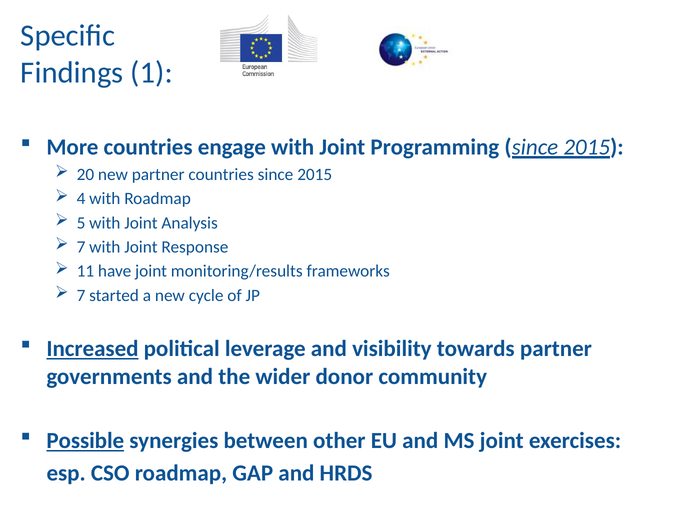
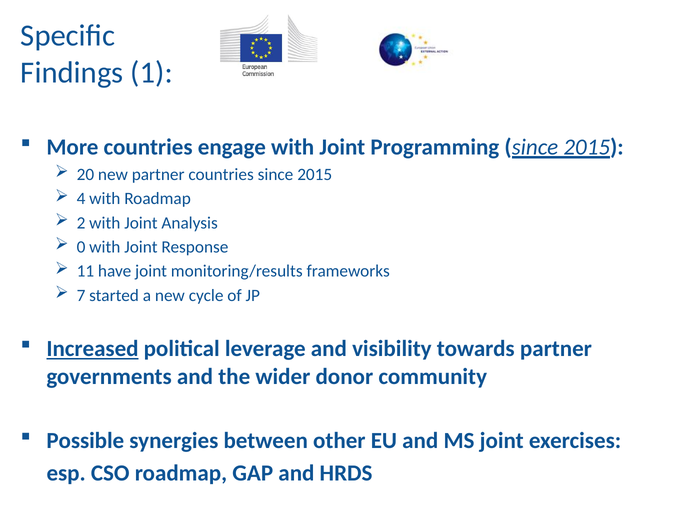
5: 5 -> 2 (81, 223)
7: 7 -> 0 (81, 247)
Possible underline: present -> none (85, 441)
